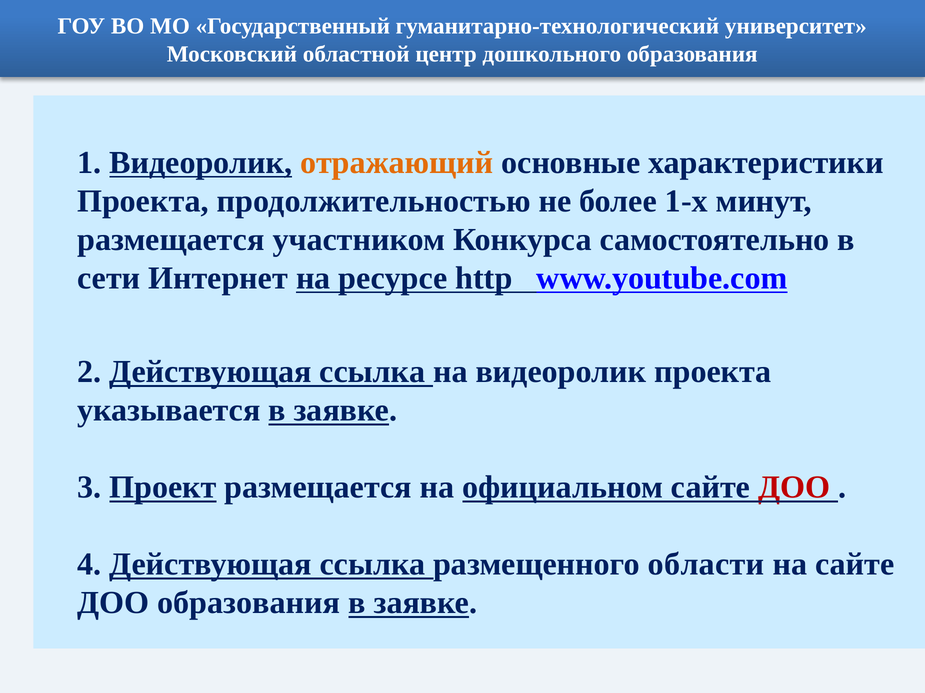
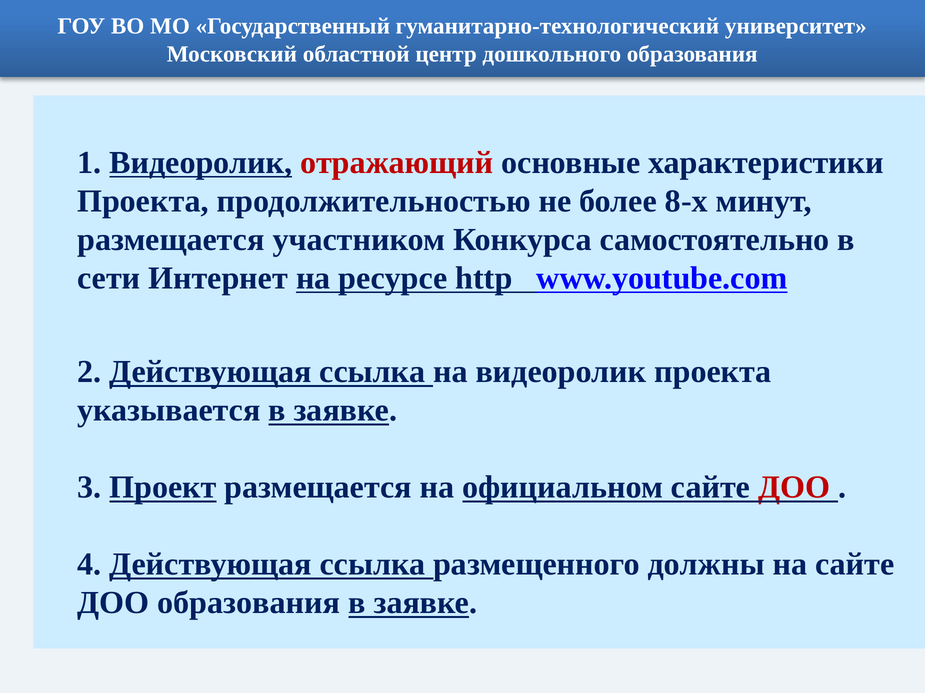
отражающий colour: orange -> red (397, 163)
1-х: 1-х -> 8-х (686, 201)
области: области -> должны (706, 565)
